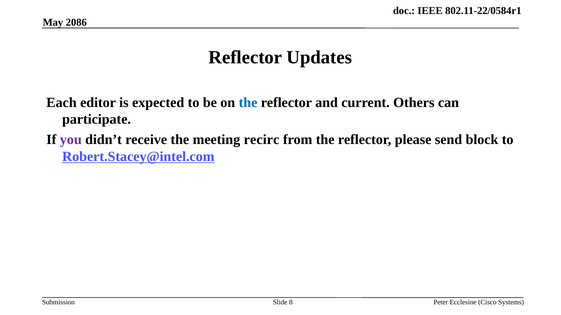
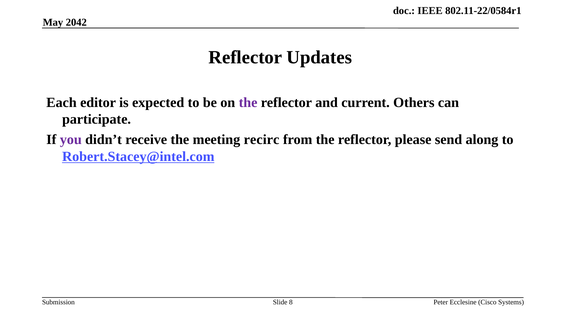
2086: 2086 -> 2042 (76, 22)
the colour: blue -> purple (248, 103)
block: block -> along (482, 140)
